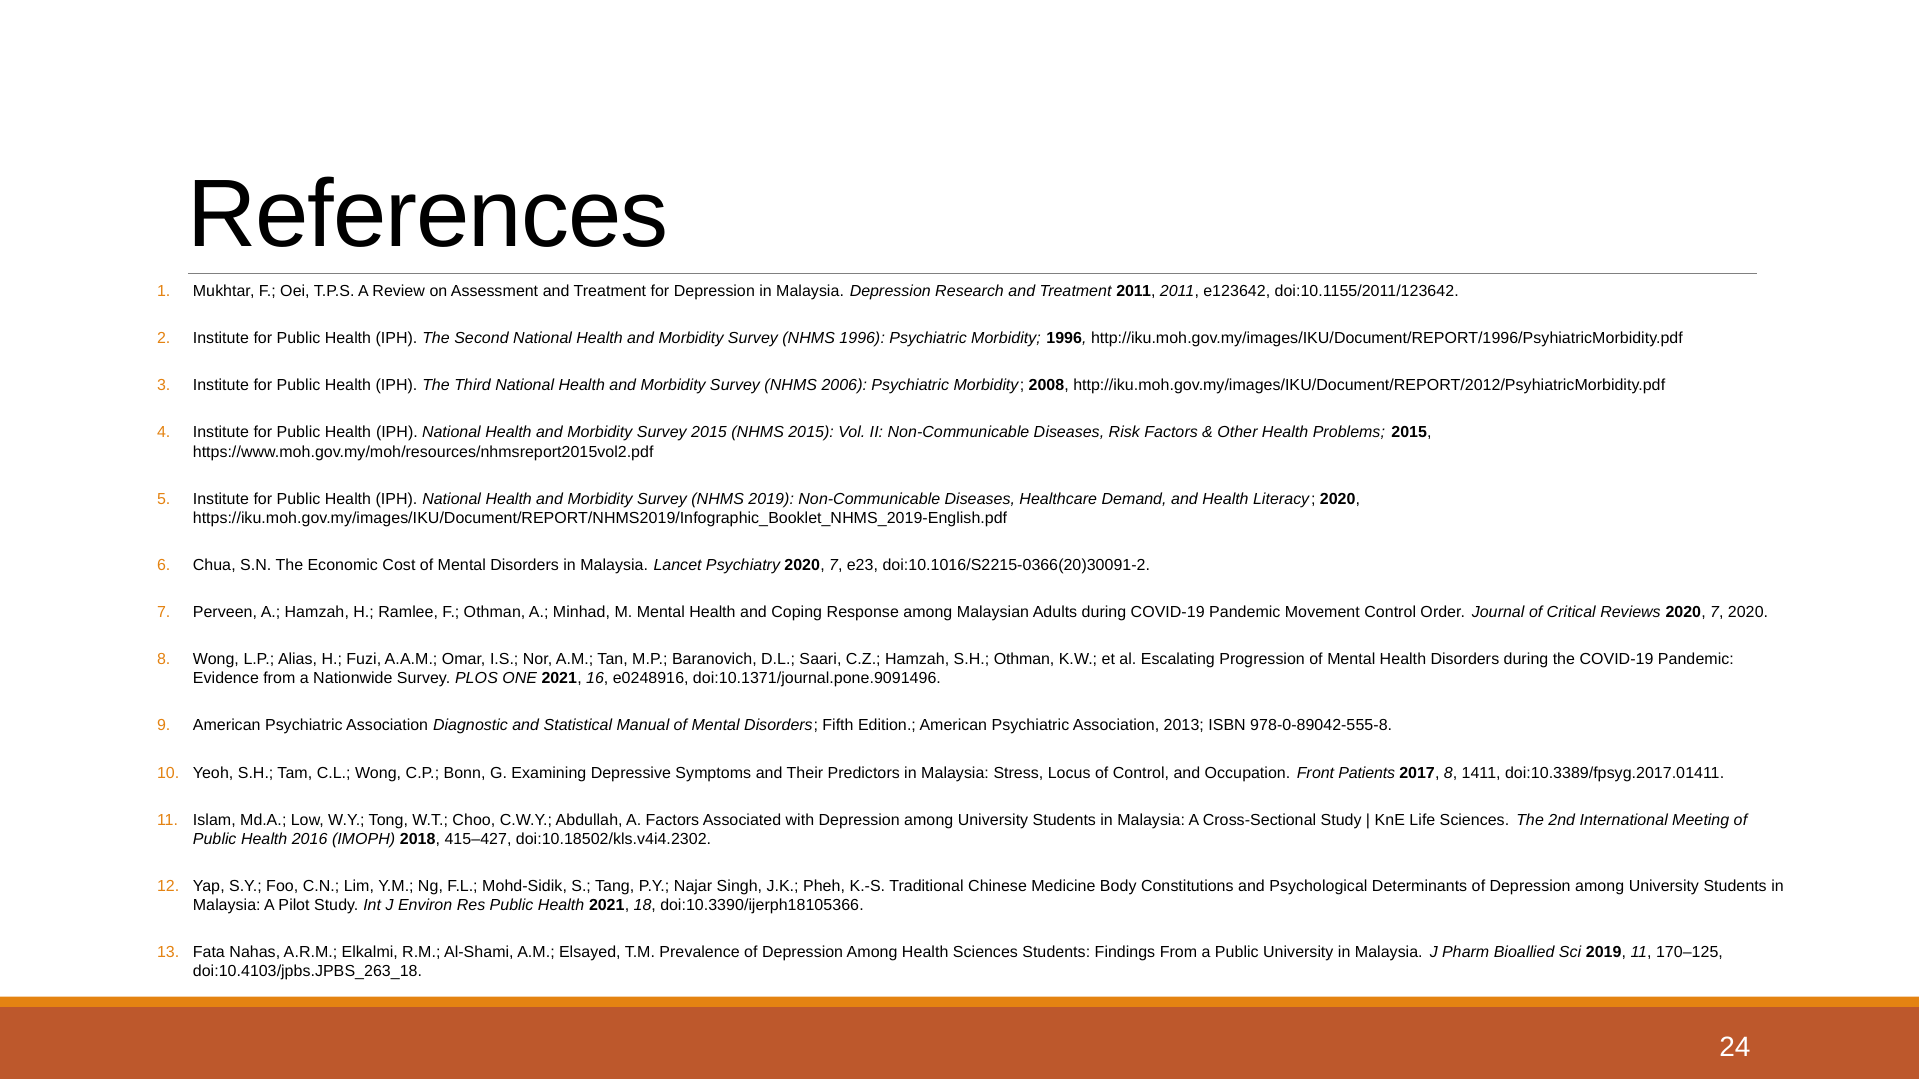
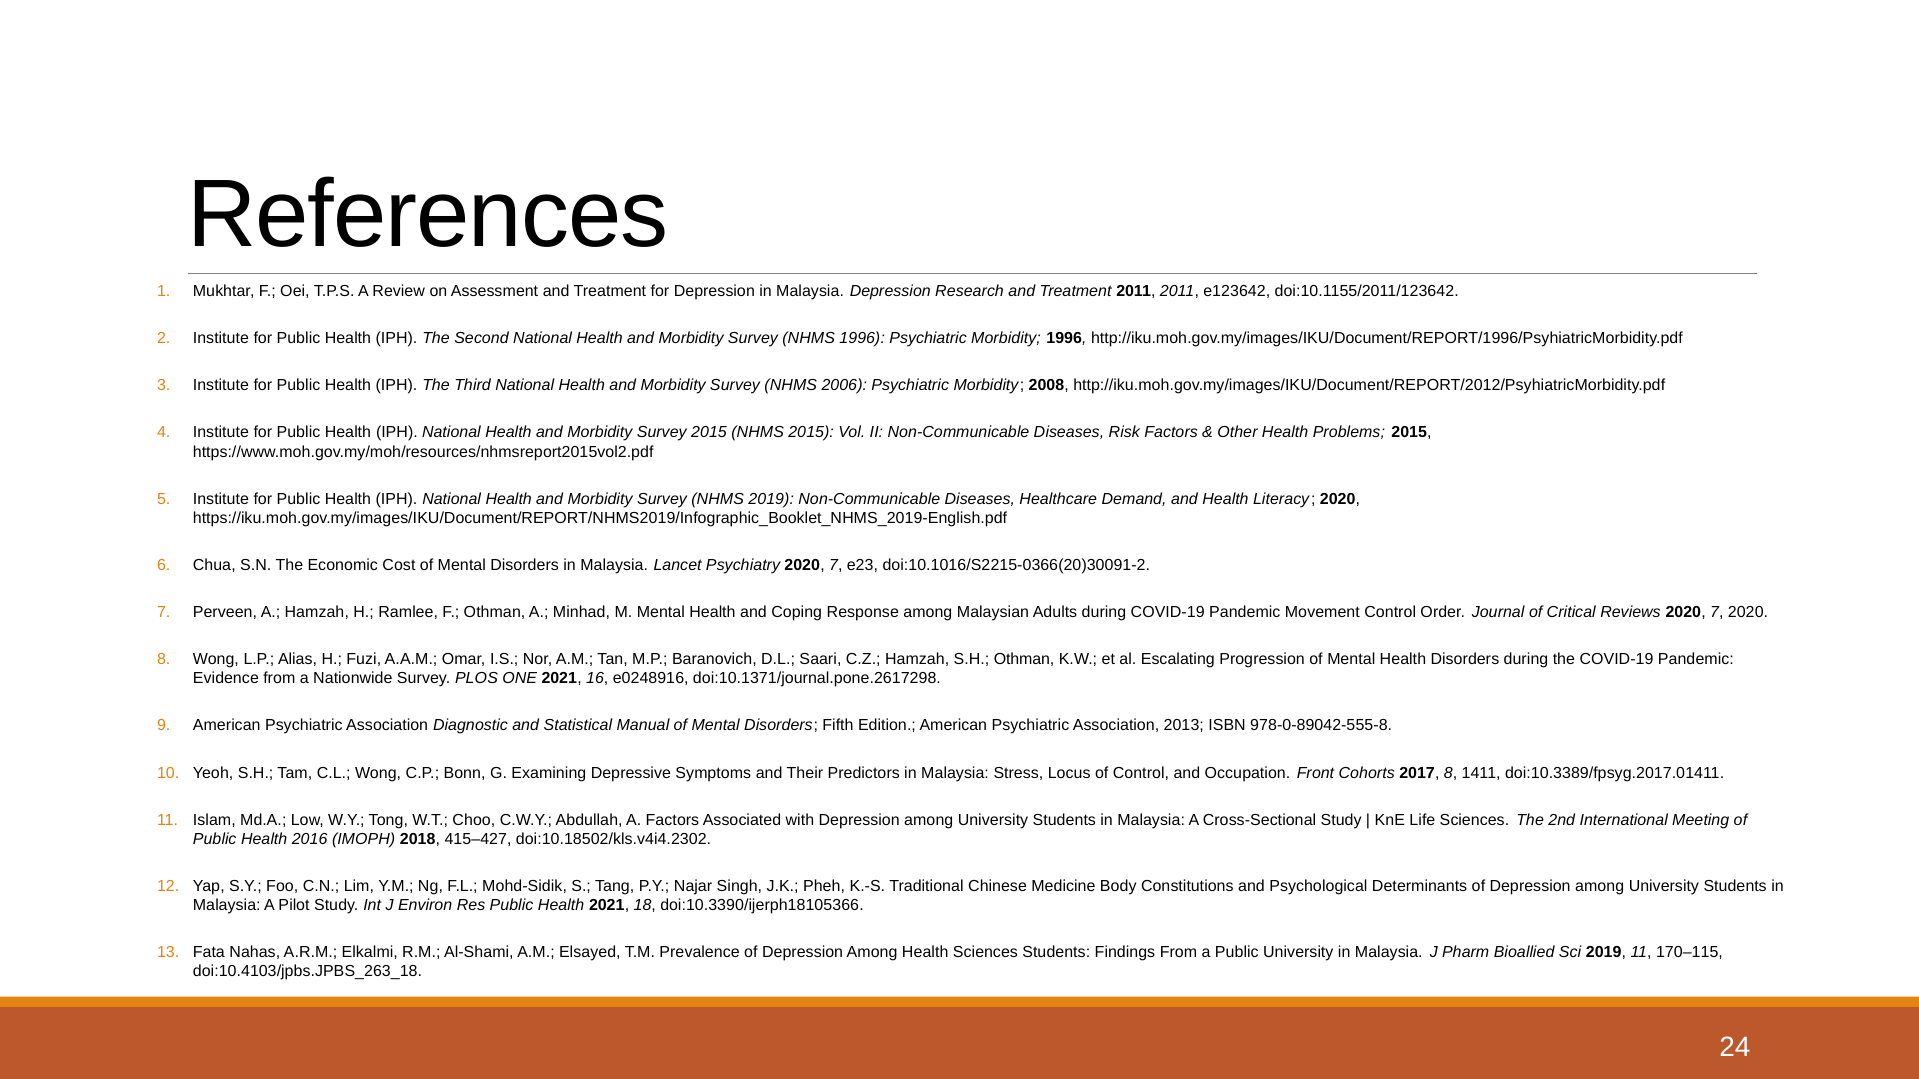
doi:10.1371/journal.pone.9091496: doi:10.1371/journal.pone.9091496 -> doi:10.1371/journal.pone.2617298 (817, 679)
Patients: Patients -> Cohorts (1367, 773)
170–125: 170–125 -> 170–115 (1689, 953)
